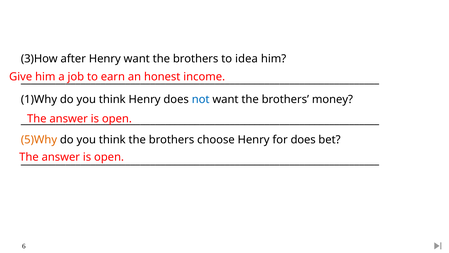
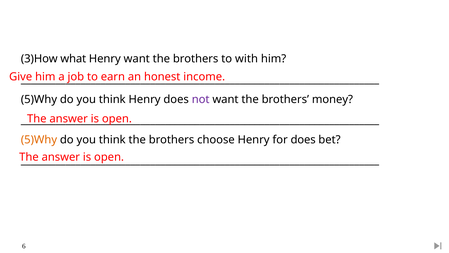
after: after -> what (73, 59)
idea: idea -> with (247, 59)
1)Why: 1)Why -> 5)Why (39, 99)
not colour: blue -> purple (201, 99)
